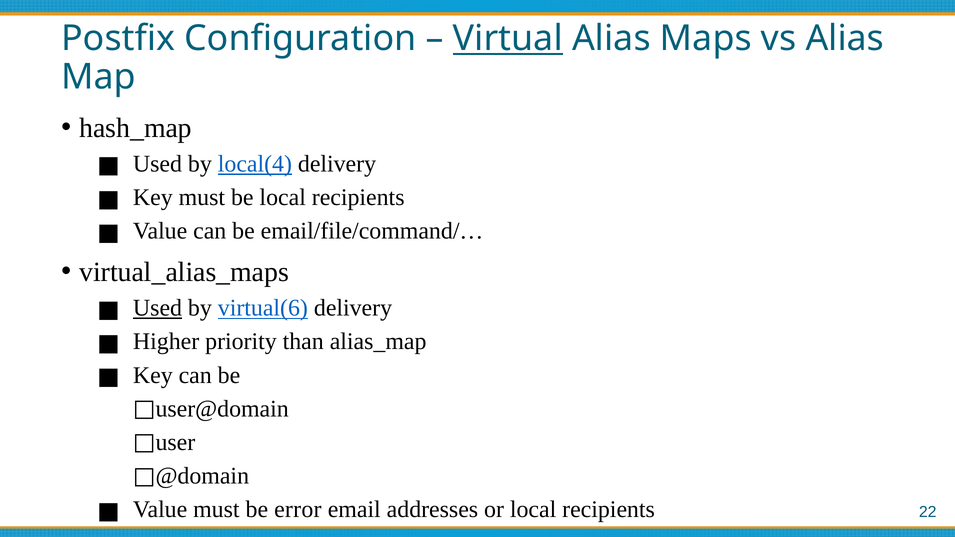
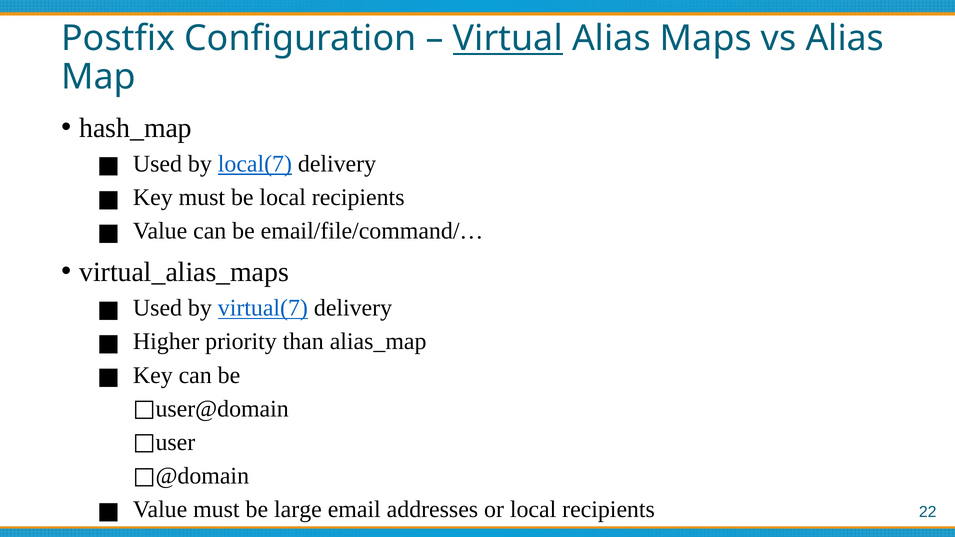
local(4: local(4 -> local(7 (255, 164)
Used underline: present -> none (158, 308)
virtual(6: virtual(6 -> virtual(7 (263, 308)
error: error -> large (298, 510)
